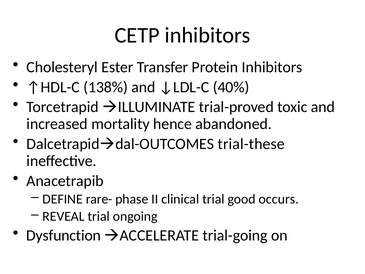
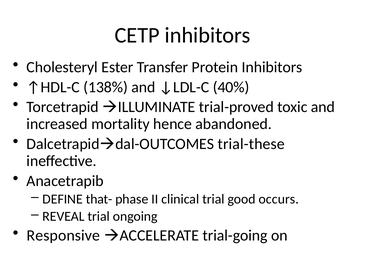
rare-: rare- -> that- (99, 199)
Dysfunction: Dysfunction -> Responsive (63, 235)
